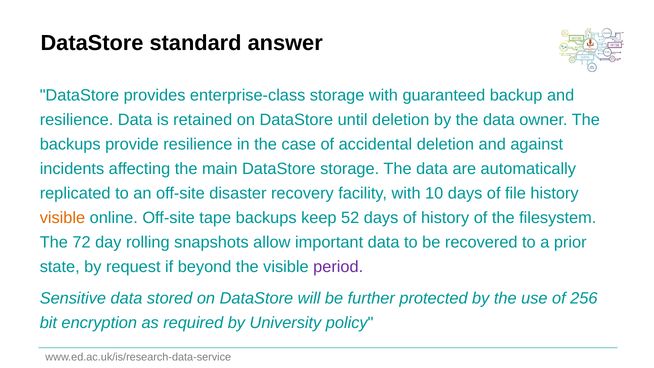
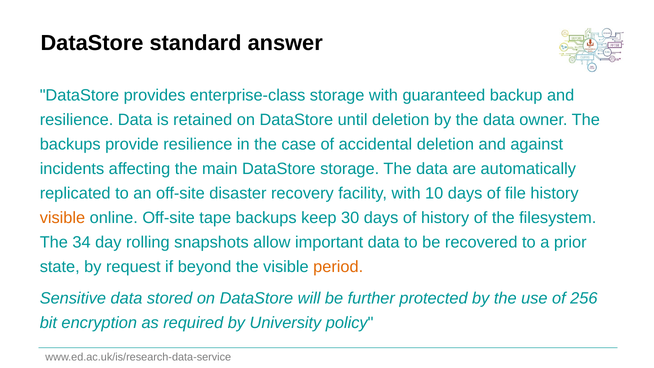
52: 52 -> 30 (350, 218)
72: 72 -> 34 (82, 242)
period colour: purple -> orange (338, 267)
